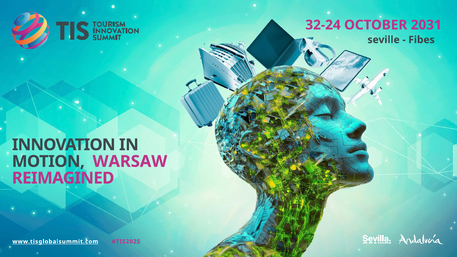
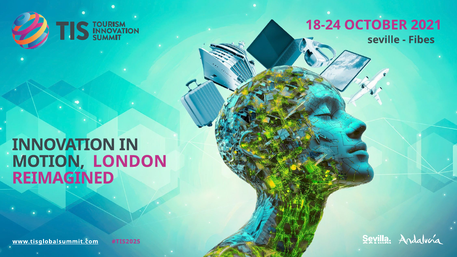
32-24: 32-24 -> 18-24 (323, 25)
2031: 2031 -> 2021 (426, 25)
WARSAW: WARSAW -> LONDON (130, 161)
